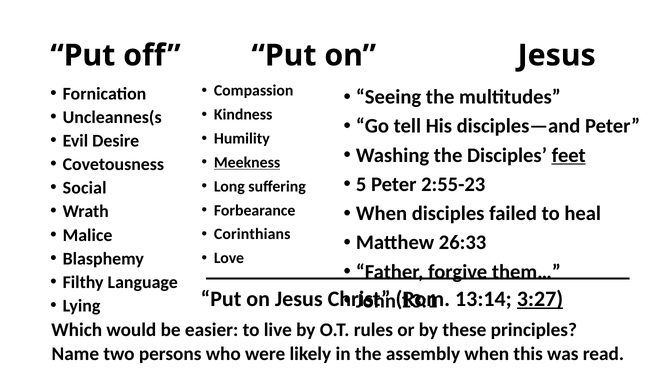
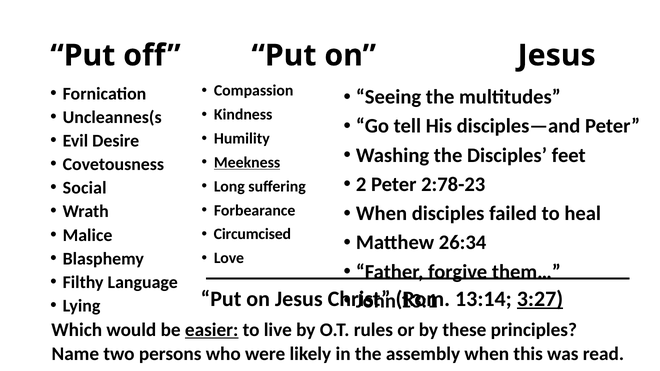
feet underline: present -> none (569, 155)
5: 5 -> 2 (361, 185)
2:55-23: 2:55-23 -> 2:78-23 (453, 185)
Corinthians: Corinthians -> Circumcised (252, 234)
26:33: 26:33 -> 26:34 (463, 243)
easier underline: none -> present (212, 330)
